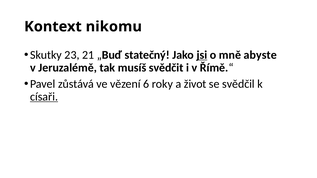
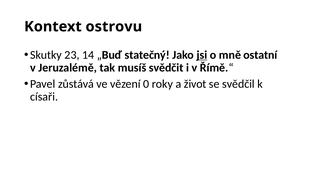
nikomu: nikomu -> ostrovu (114, 27)
21: 21 -> 14 (88, 55)
abyste: abyste -> ostatní (260, 55)
6: 6 -> 0 (146, 84)
císaři underline: present -> none (44, 97)
